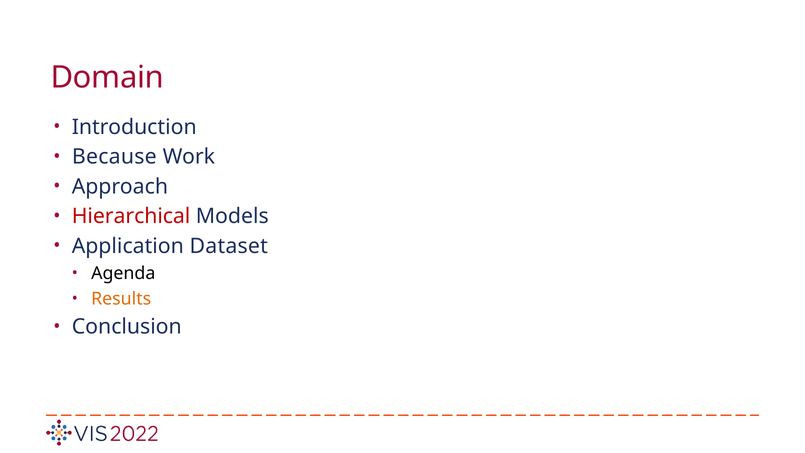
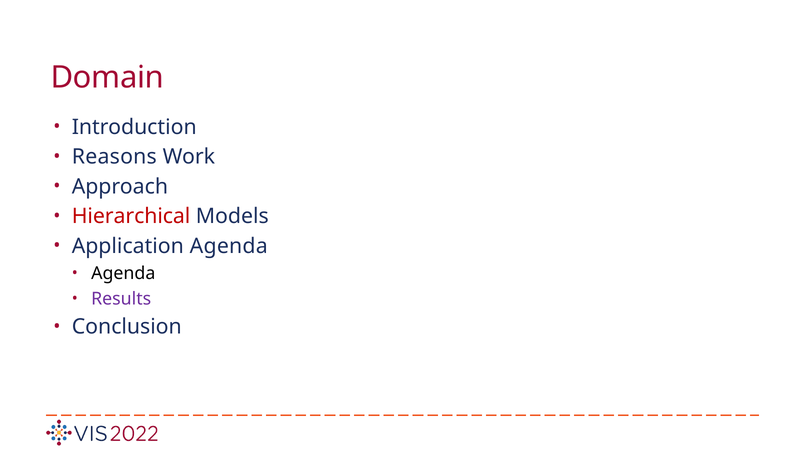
Because: Because -> Reasons (114, 157)
Application Dataset: Dataset -> Agenda (229, 246)
Results colour: orange -> purple (121, 299)
